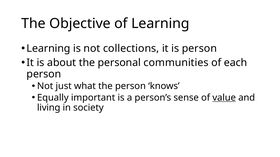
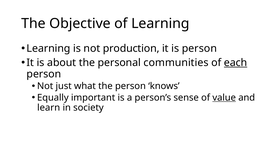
collections: collections -> production (131, 49)
each underline: none -> present (236, 63)
living: living -> learn (49, 108)
